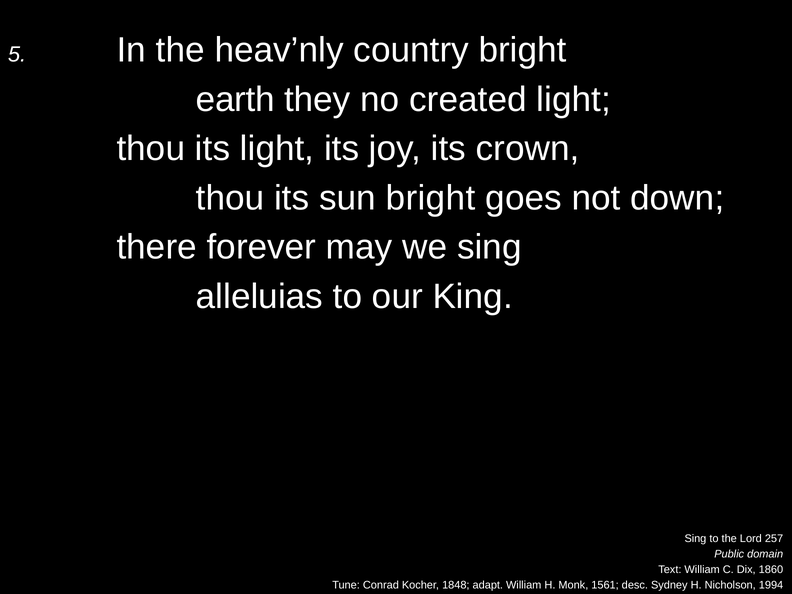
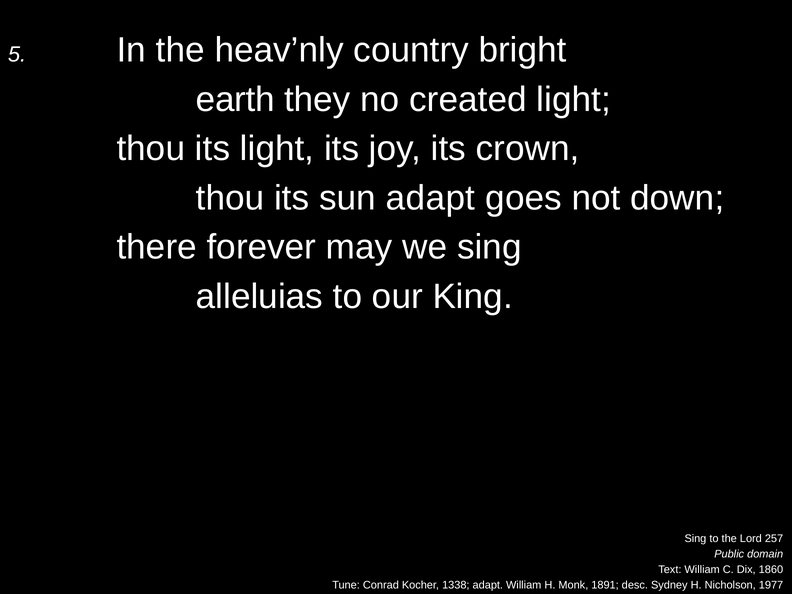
sun bright: bright -> adapt (430, 198)
1848: 1848 -> 1338 (456, 585)
1561: 1561 -> 1891 (605, 585)
1994: 1994 -> 1977 (771, 585)
